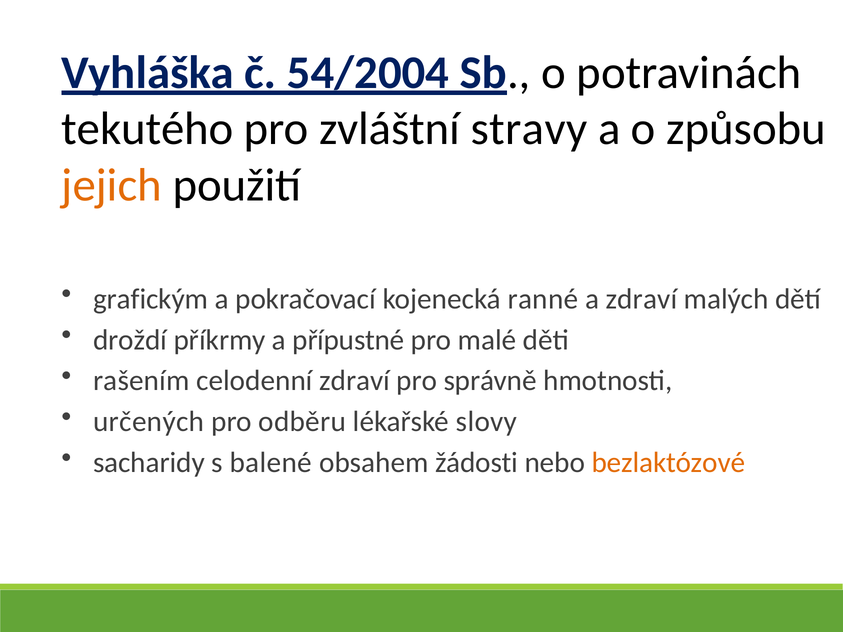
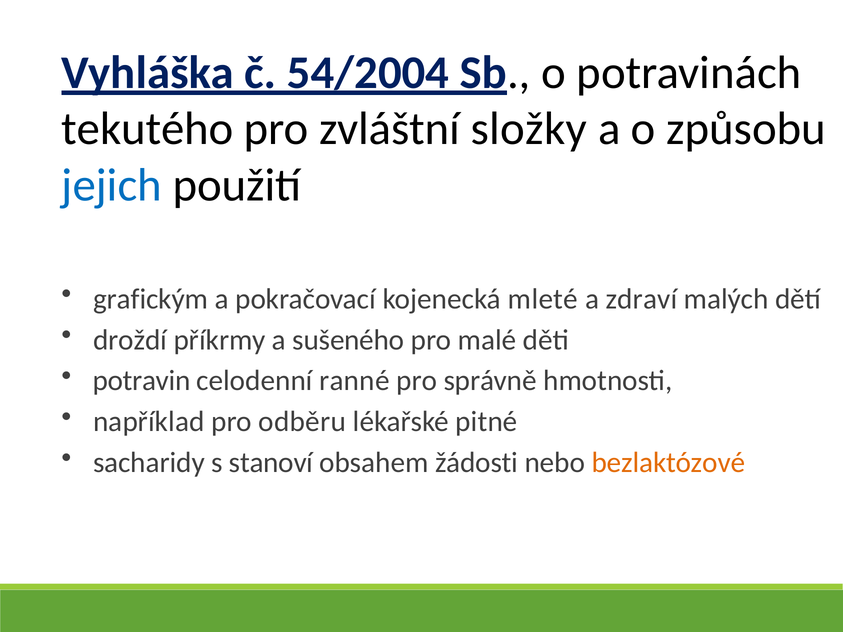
stravy: stravy -> složky (529, 129)
jejich colour: orange -> blue (112, 185)
ranné: ranné -> mleté (543, 299)
přípustné: přípustné -> sušeného (348, 340)
rašením: rašením -> potravin (142, 381)
celodenní zdraví: zdraví -> ranné (354, 381)
určených: určených -> například (149, 422)
slovy: slovy -> pitné (487, 422)
balené: balené -> stanoví (271, 463)
